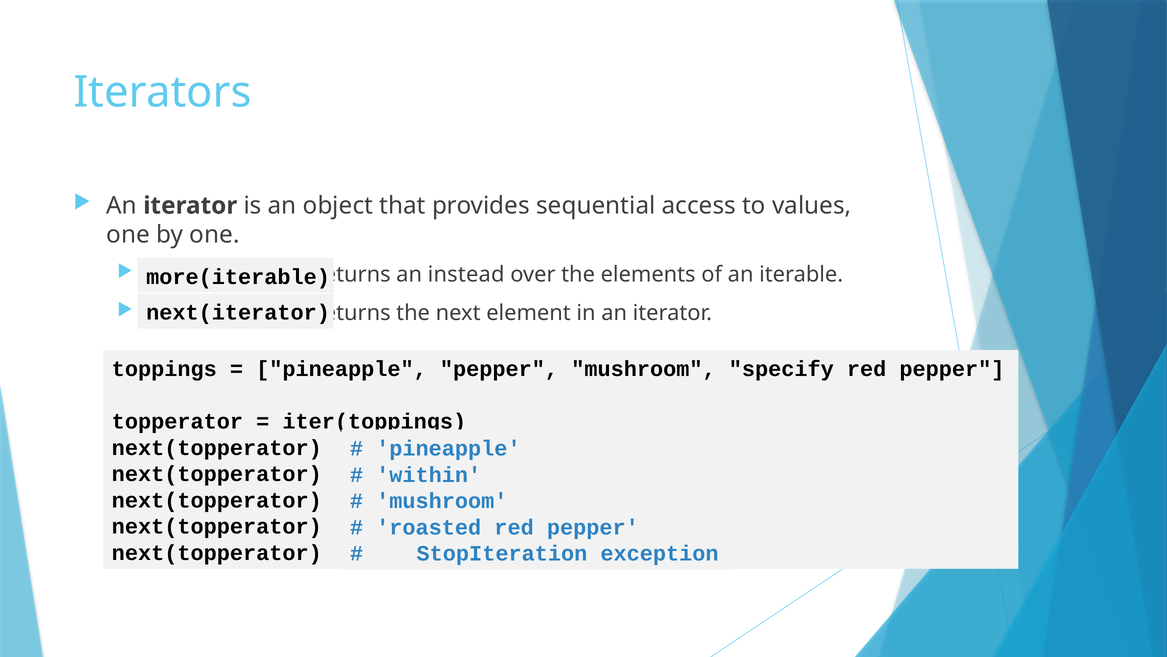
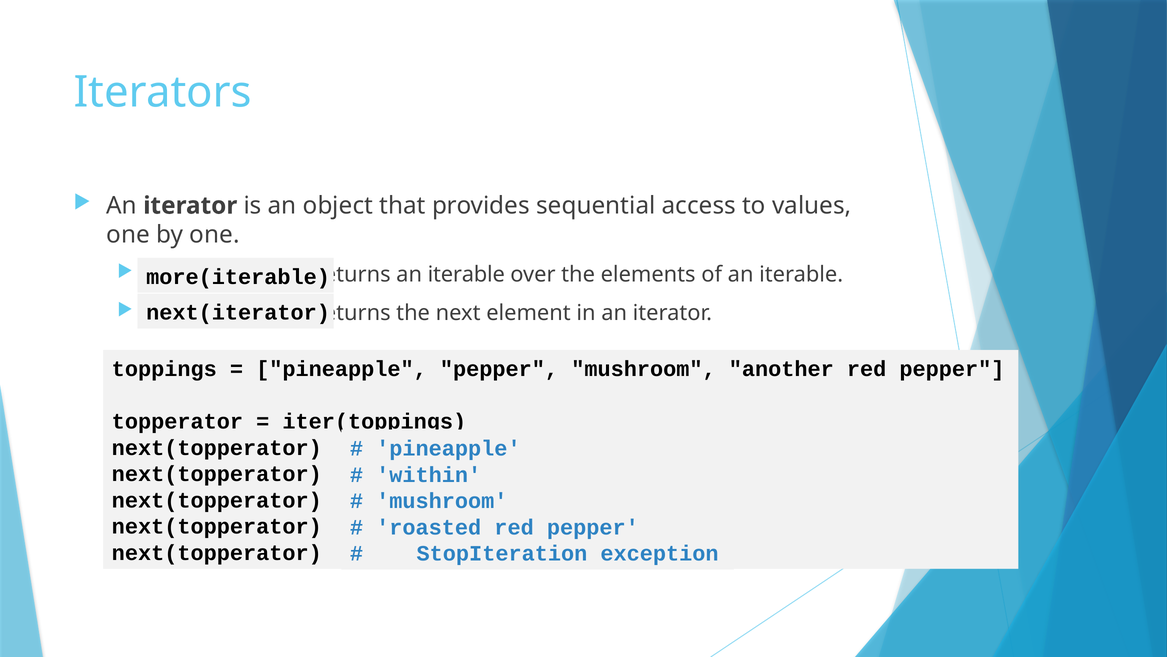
instead: instead -> iterable (466, 274)
specify: specify -> another (781, 369)
